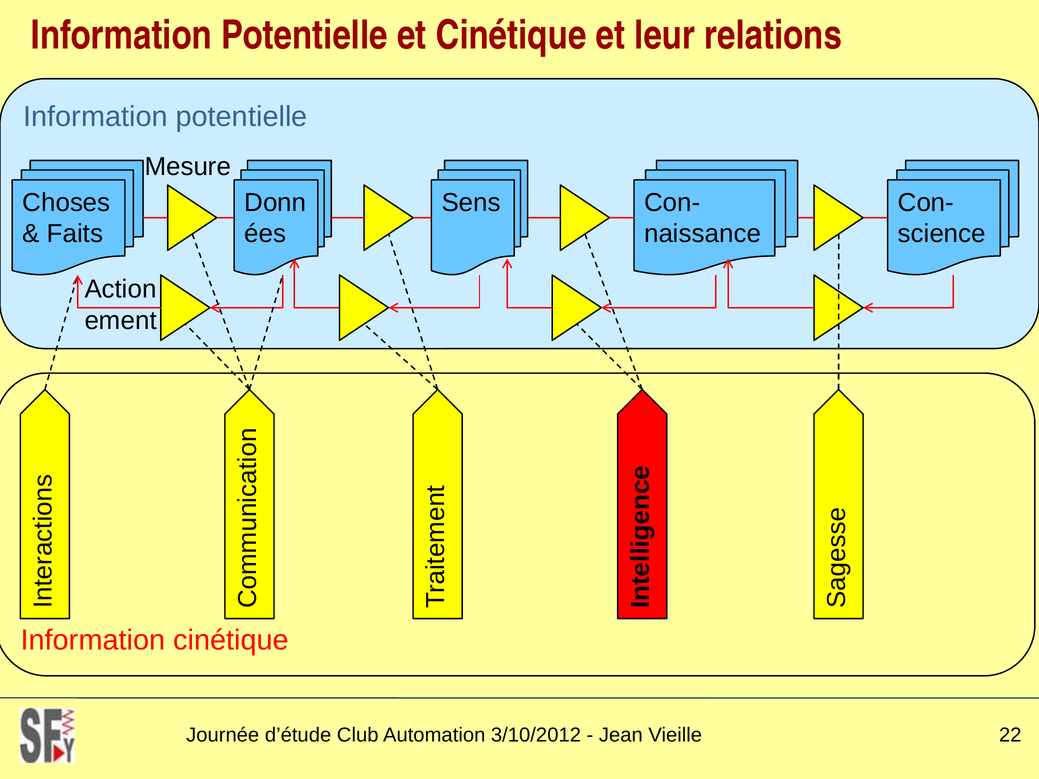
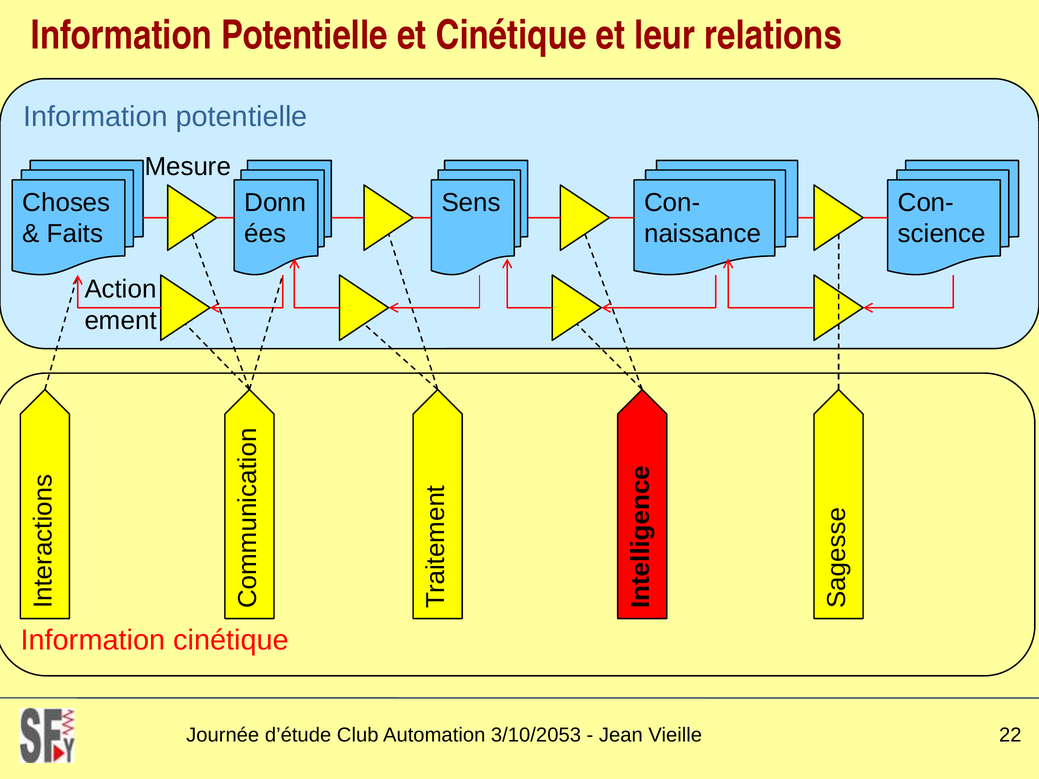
3/10/2012: 3/10/2012 -> 3/10/2053 (536, 736)
